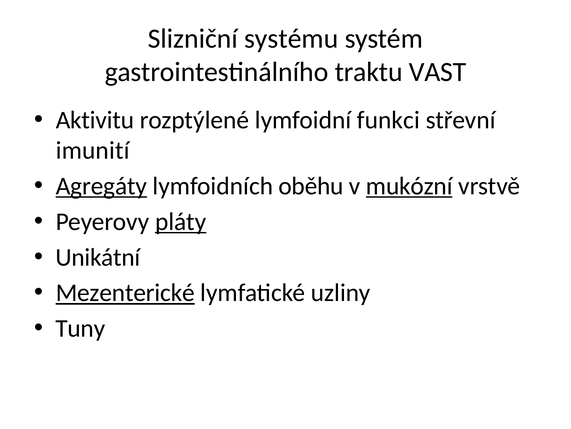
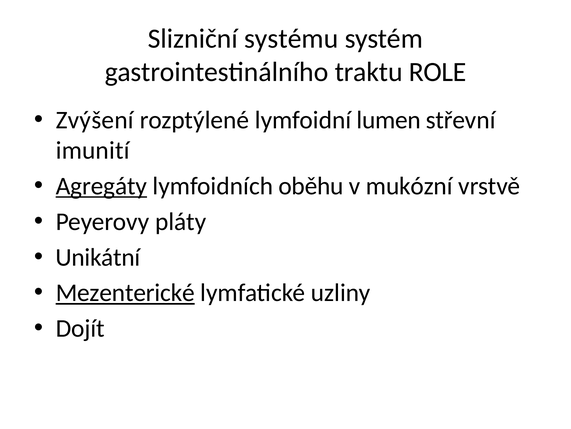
VAST: VAST -> ROLE (438, 72)
Aktivitu: Aktivitu -> Zvýšení (95, 120)
funkci: funkci -> lumen (389, 120)
mukózní underline: present -> none (409, 186)
pláty underline: present -> none (181, 221)
Tuny: Tuny -> Dojít (80, 328)
